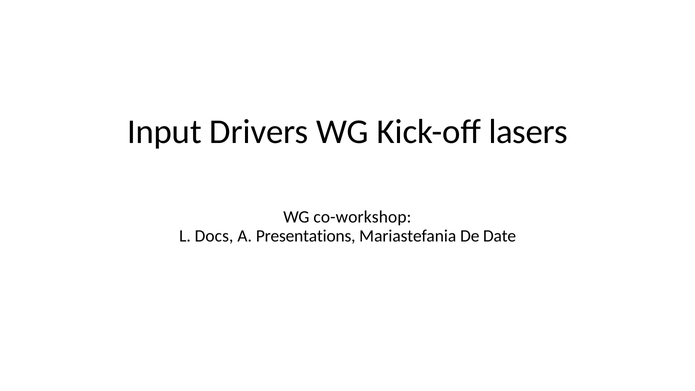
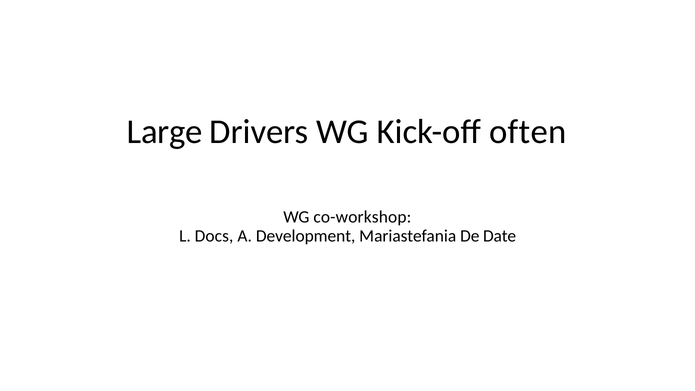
Input: Input -> Large (165, 132)
lasers: lasers -> often (528, 132)
Presentations: Presentations -> Development (306, 236)
